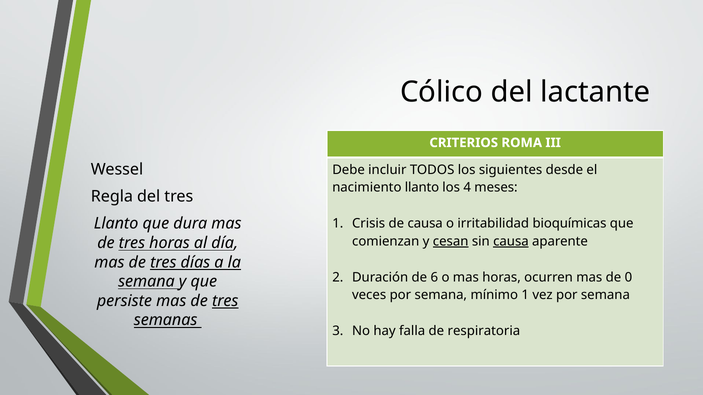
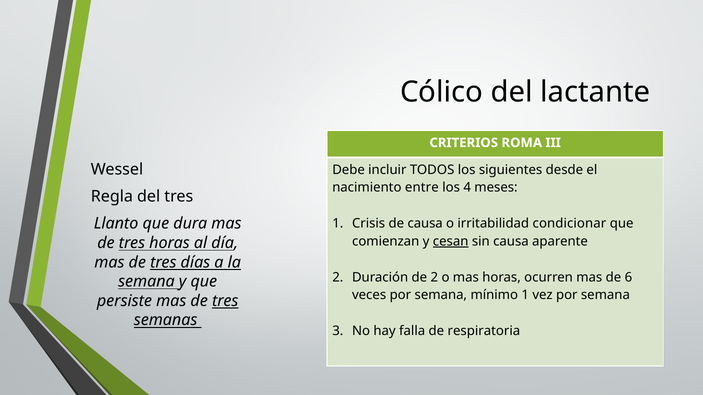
nacimiento llanto: llanto -> entre (422, 188)
bioquímicas: bioquímicas -> condicionar (569, 224)
causa underline: present -> none (511, 242)
de 6: 6 -> 2 (434, 277)
0: 0 -> 6 (628, 277)
